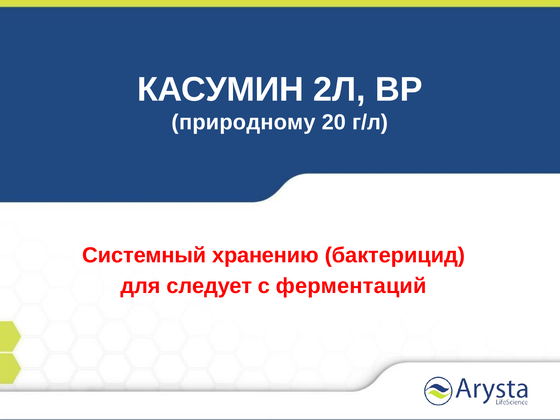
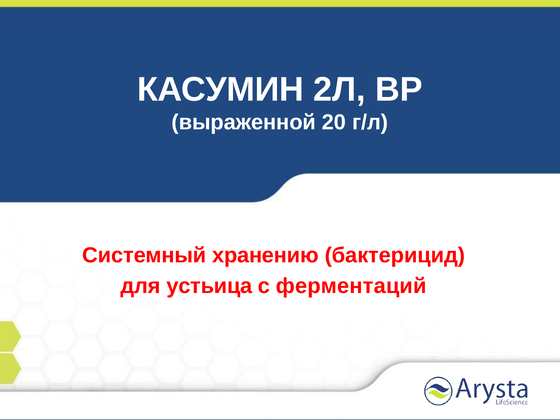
природному: природному -> выраженной (244, 122)
следует: следует -> устьица (209, 286)
